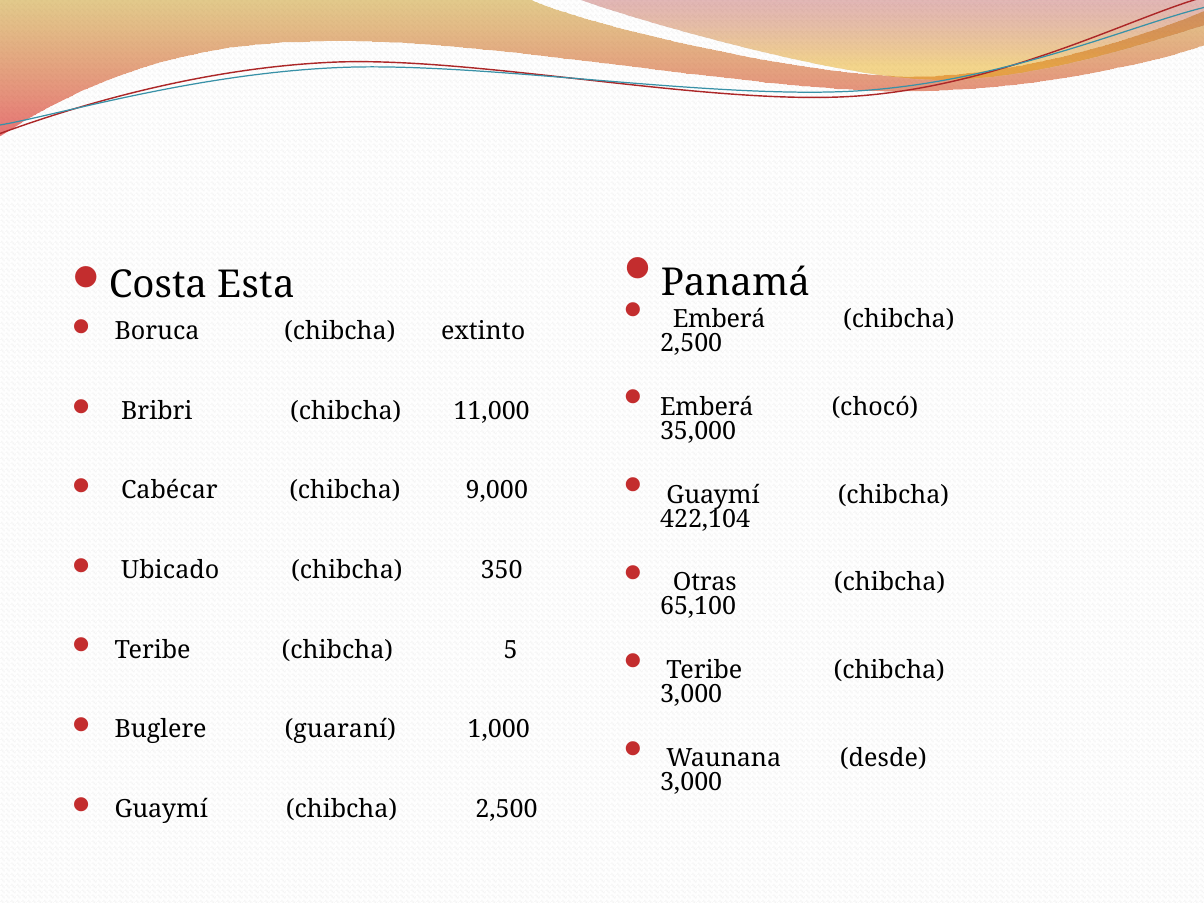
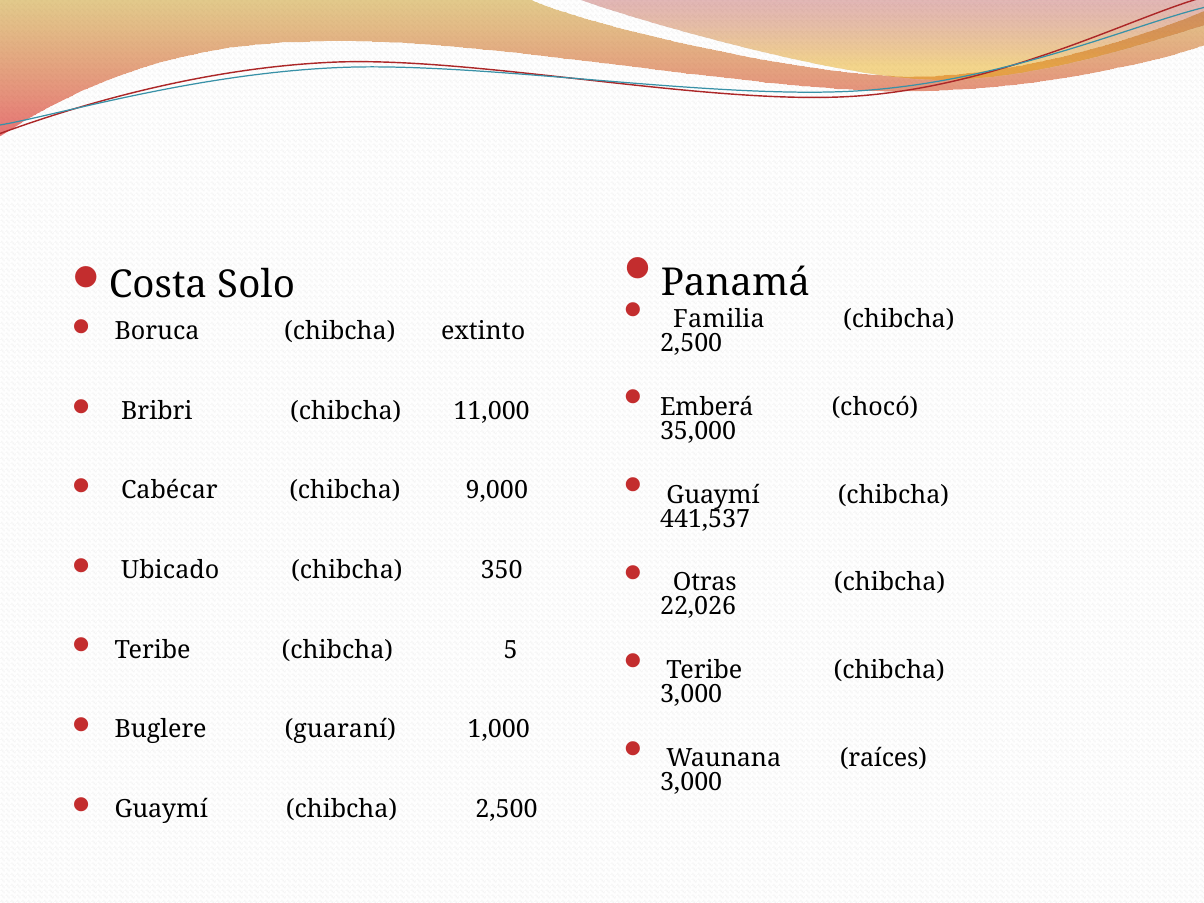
Esta: Esta -> Solo (256, 285)
Emberá: Emberá -> Familia (719, 319)
422,104: 422,104 -> 441,537 (705, 519)
65,100: 65,100 -> 22,026 (698, 607)
desde: desde -> raíces (883, 758)
